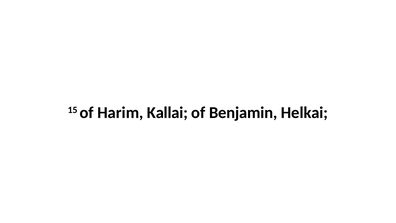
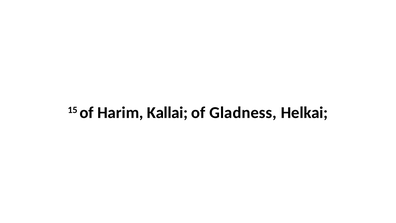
Benjamin: Benjamin -> Gladness (243, 113)
